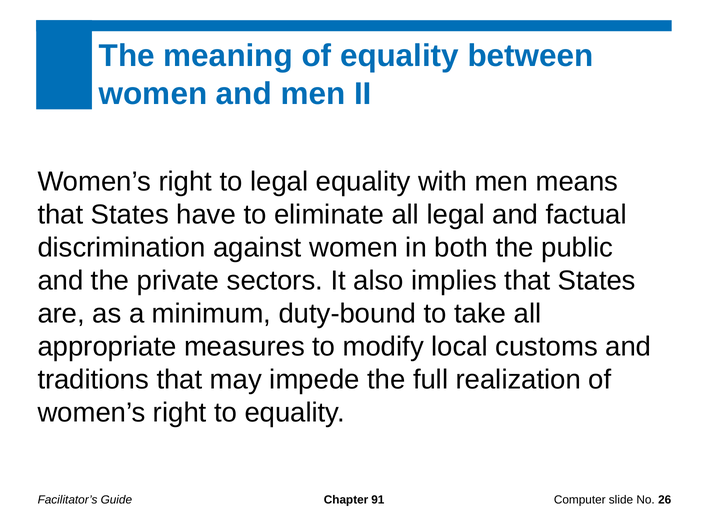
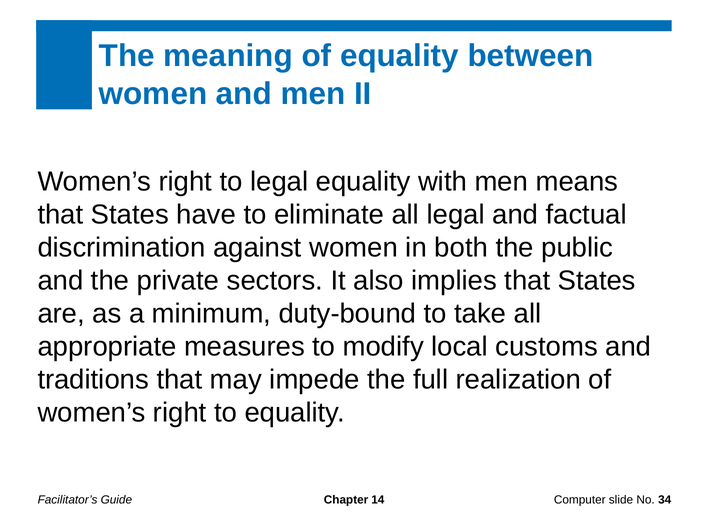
26: 26 -> 34 (665, 500)
91: 91 -> 14 (378, 500)
